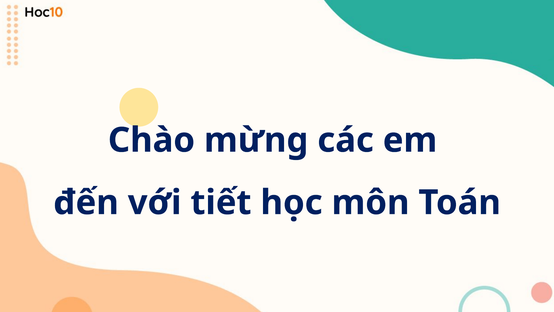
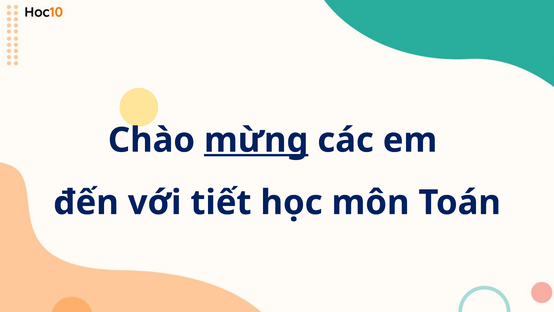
mừng underline: none -> present (256, 140)
